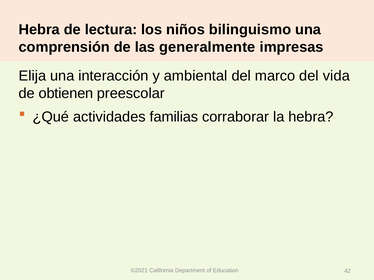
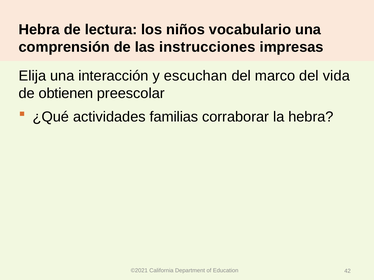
bilinguismo: bilinguismo -> vocabulario (250, 30)
generalmente: generalmente -> instrucciones (207, 47)
ambiental: ambiental -> escuchan (196, 76)
